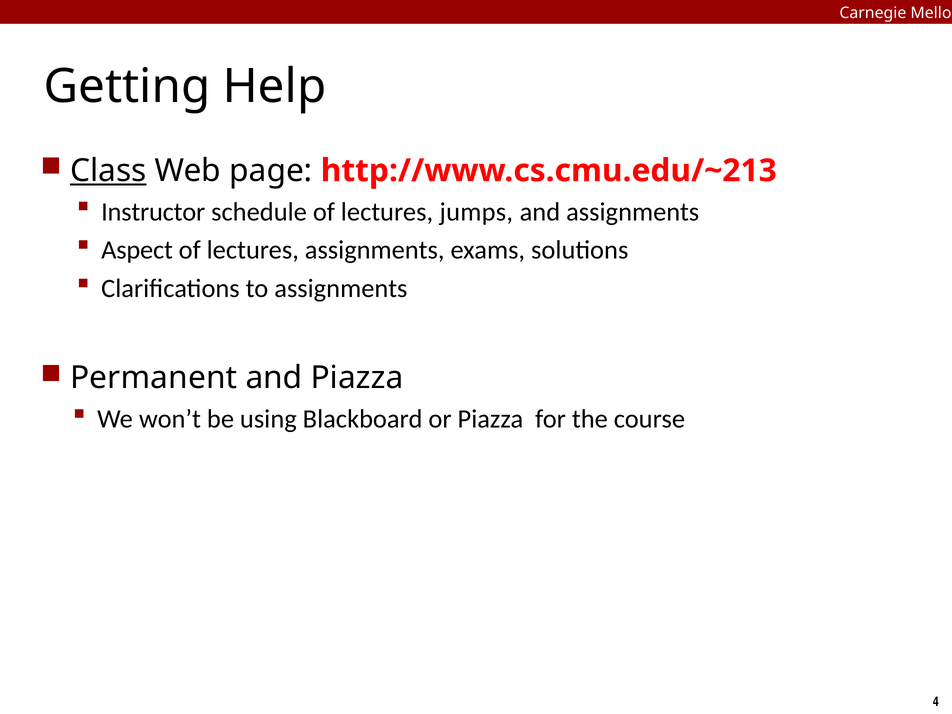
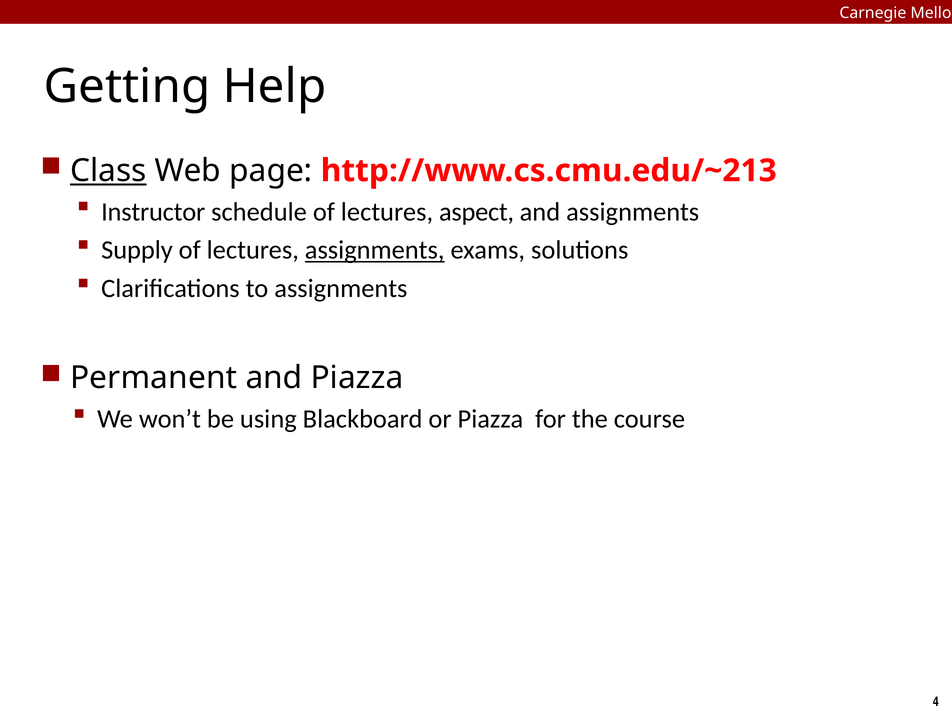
jumps: jumps -> aspect (477, 212)
Aspect: Aspect -> Supply (137, 250)
assignments underline: none -> present (375, 250)
